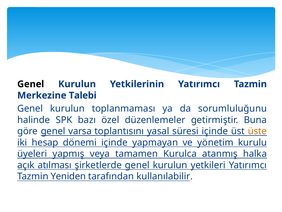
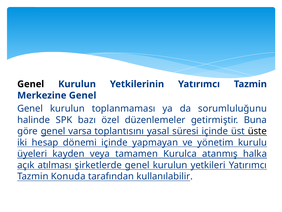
Merkezine Talebi: Talebi -> Genel (83, 95)
üste colour: orange -> black (257, 131)
yapmış: yapmış -> kayden (69, 153)
Yeniden: Yeniden -> Konuda (68, 176)
